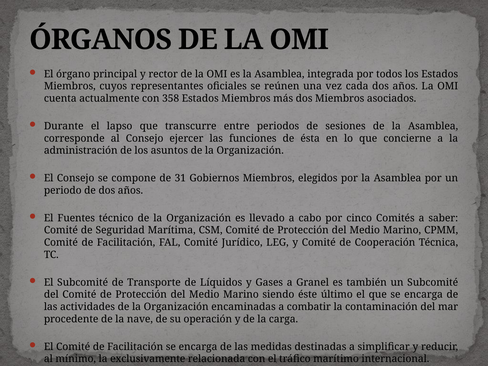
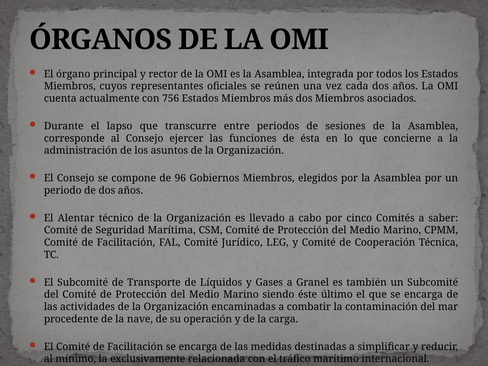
358: 358 -> 756 (171, 98)
31: 31 -> 96 (180, 178)
Fuentes: Fuentes -> Alentar (76, 218)
